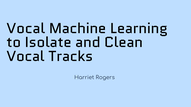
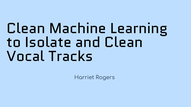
Vocal: Vocal -> Clean (26, 28)
